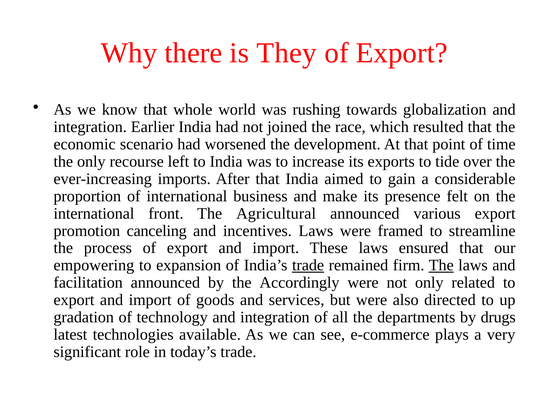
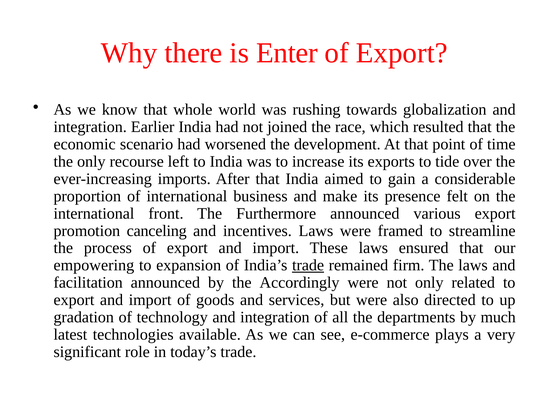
They: They -> Enter (287, 53)
Agricultural: Agricultural -> Furthermore (276, 213)
The underline: present -> none (441, 265)
drugs: drugs -> much (498, 317)
